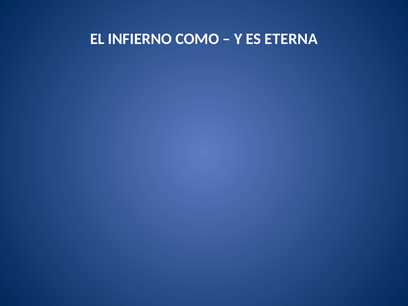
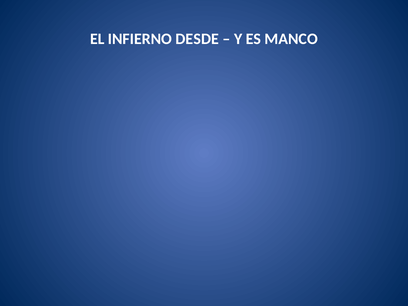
COMO: COMO -> DESDE (197, 39)
ETERNA: ETERNA -> MANCO (291, 39)
